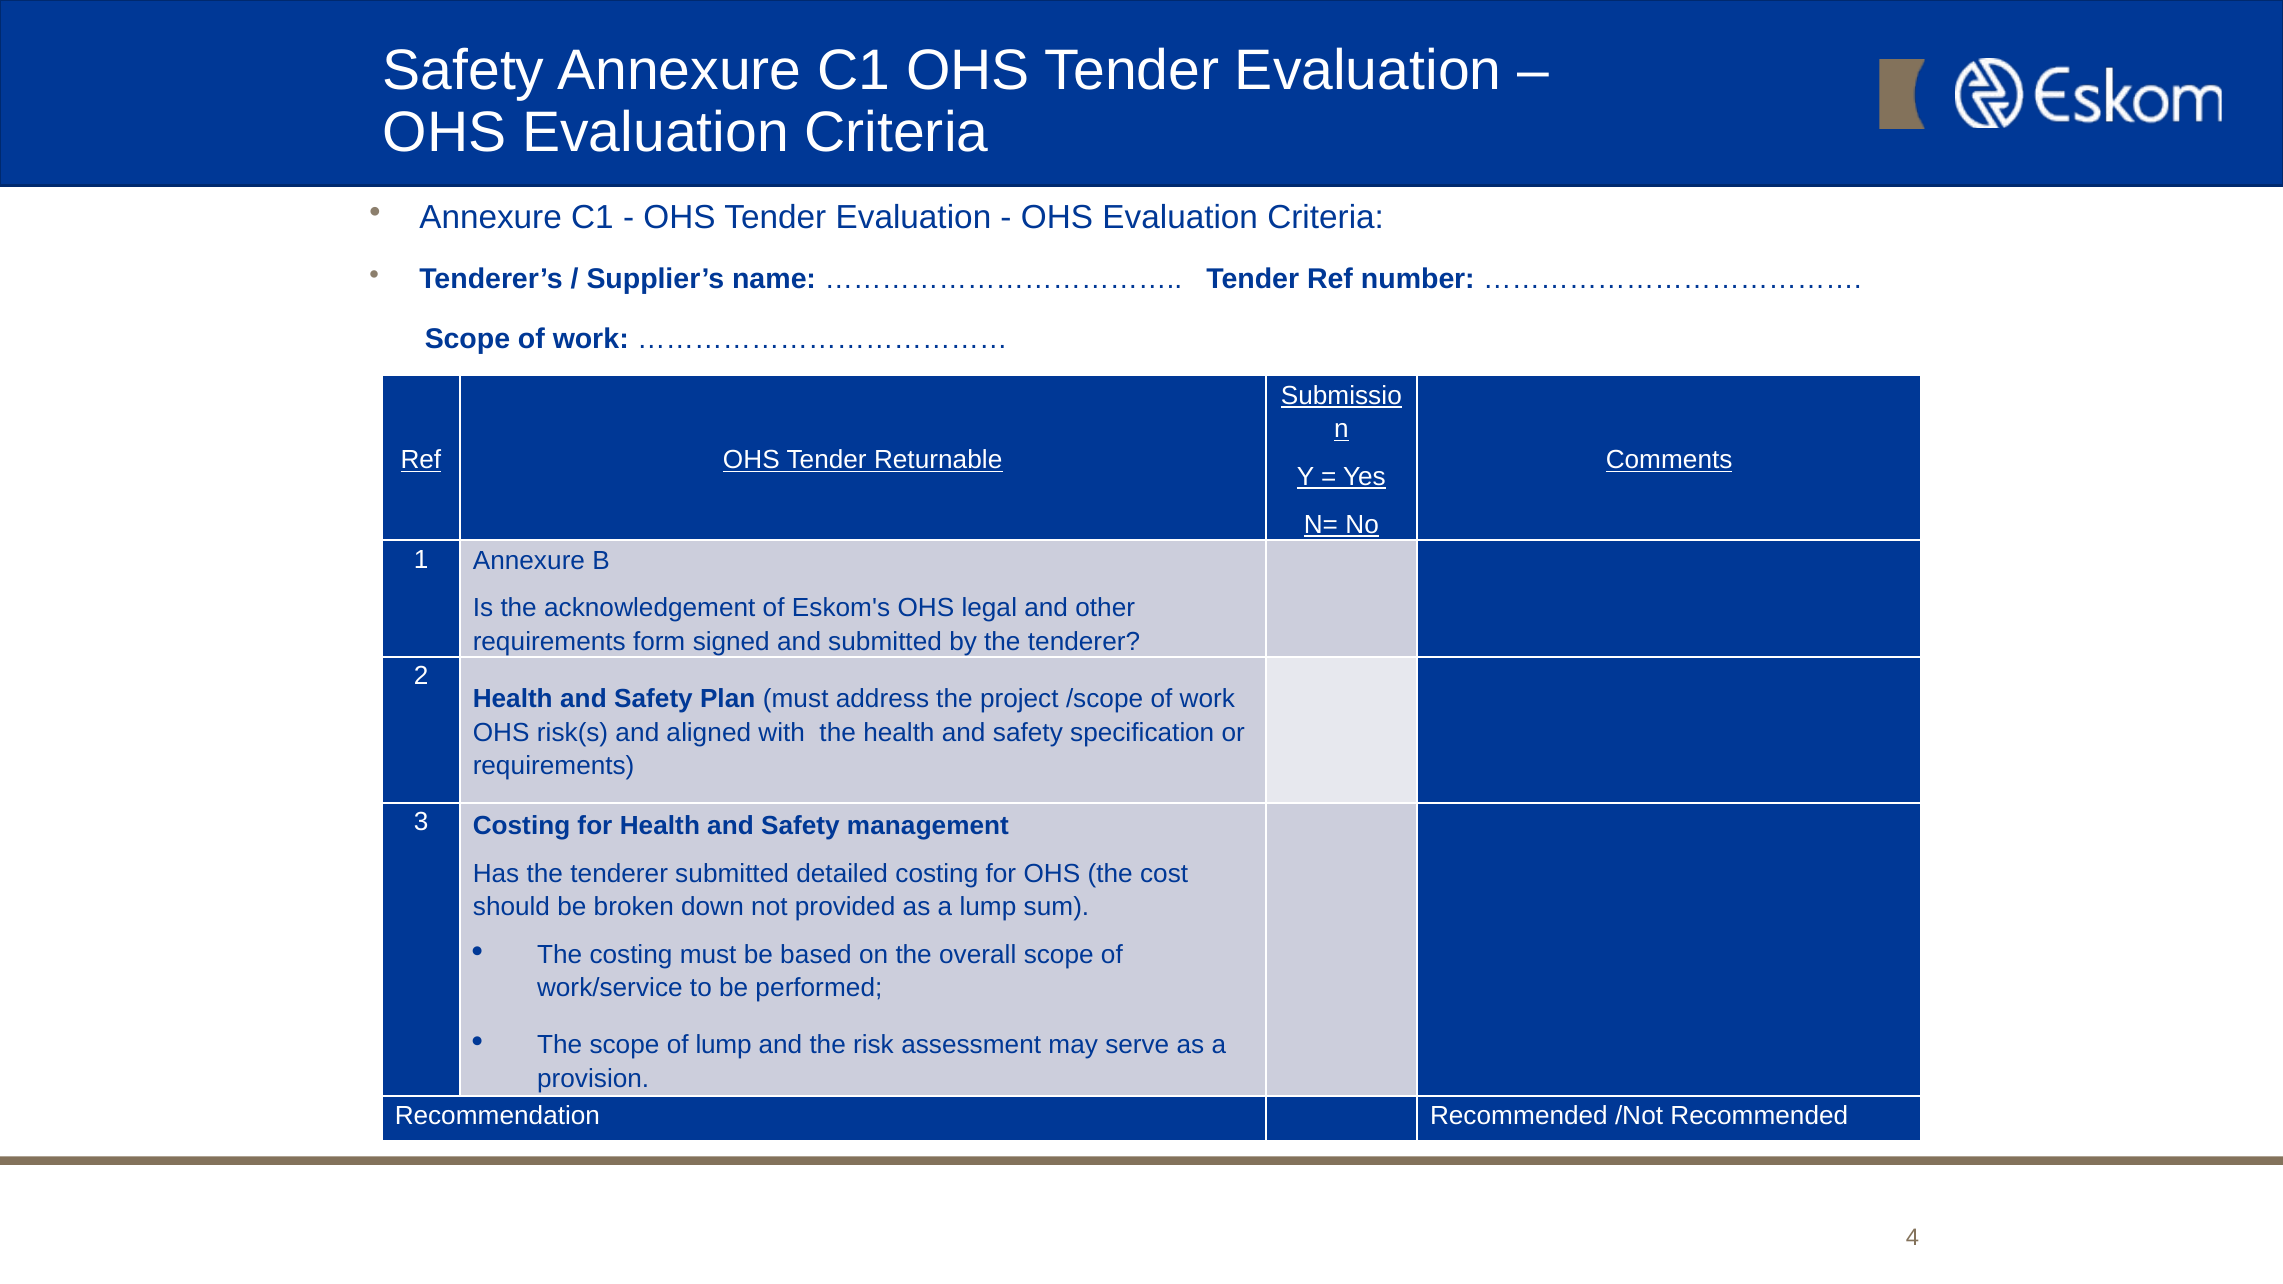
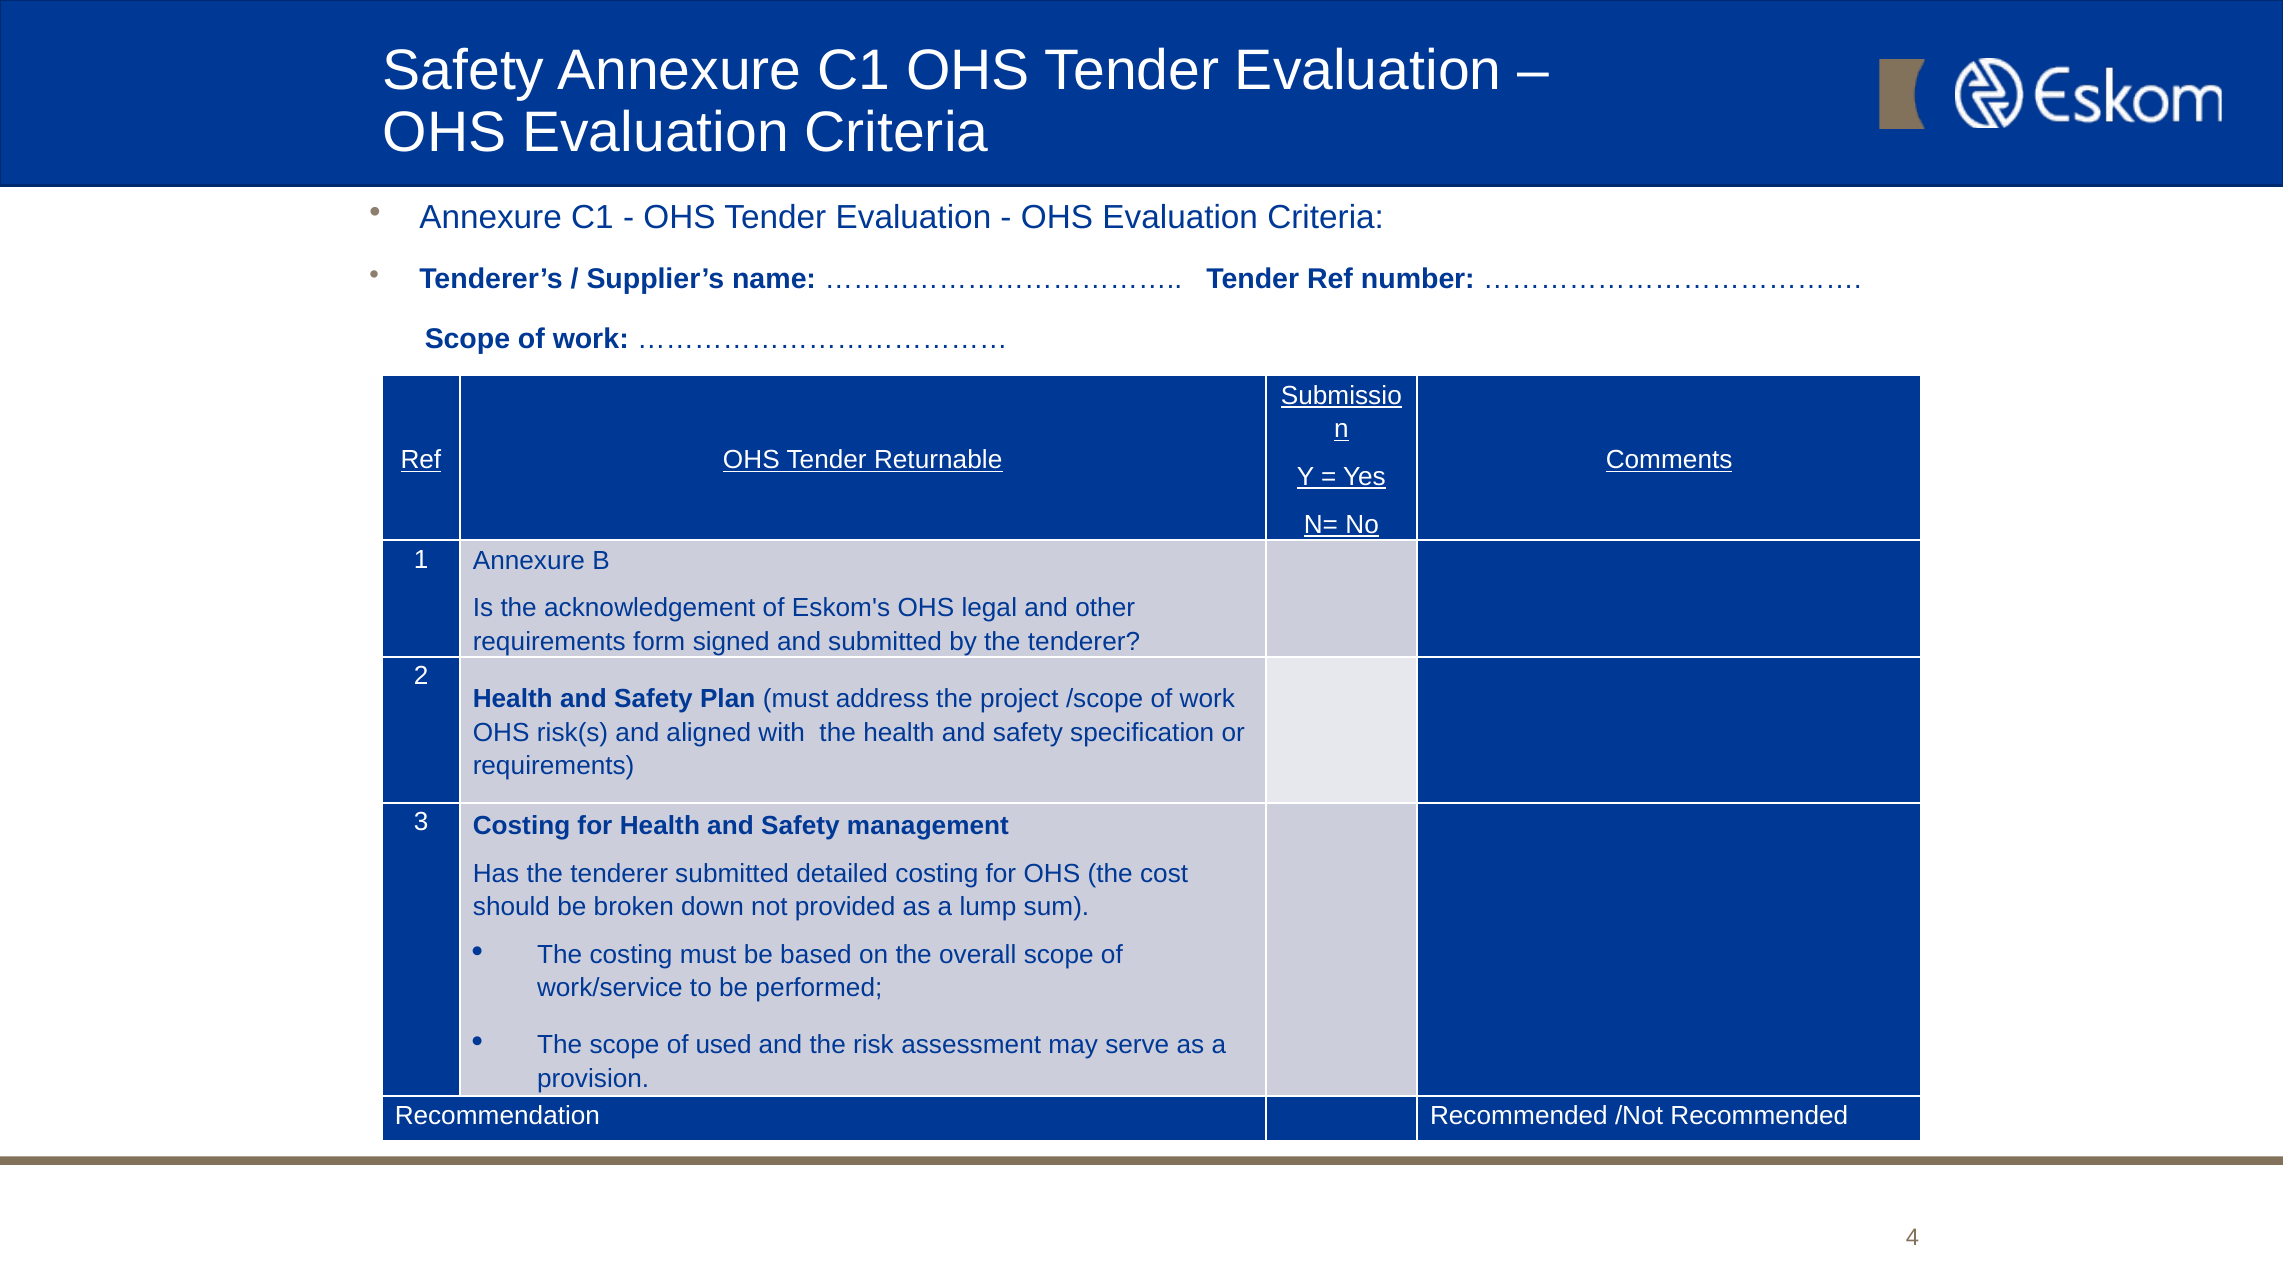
of lump: lump -> used (724, 1045)
